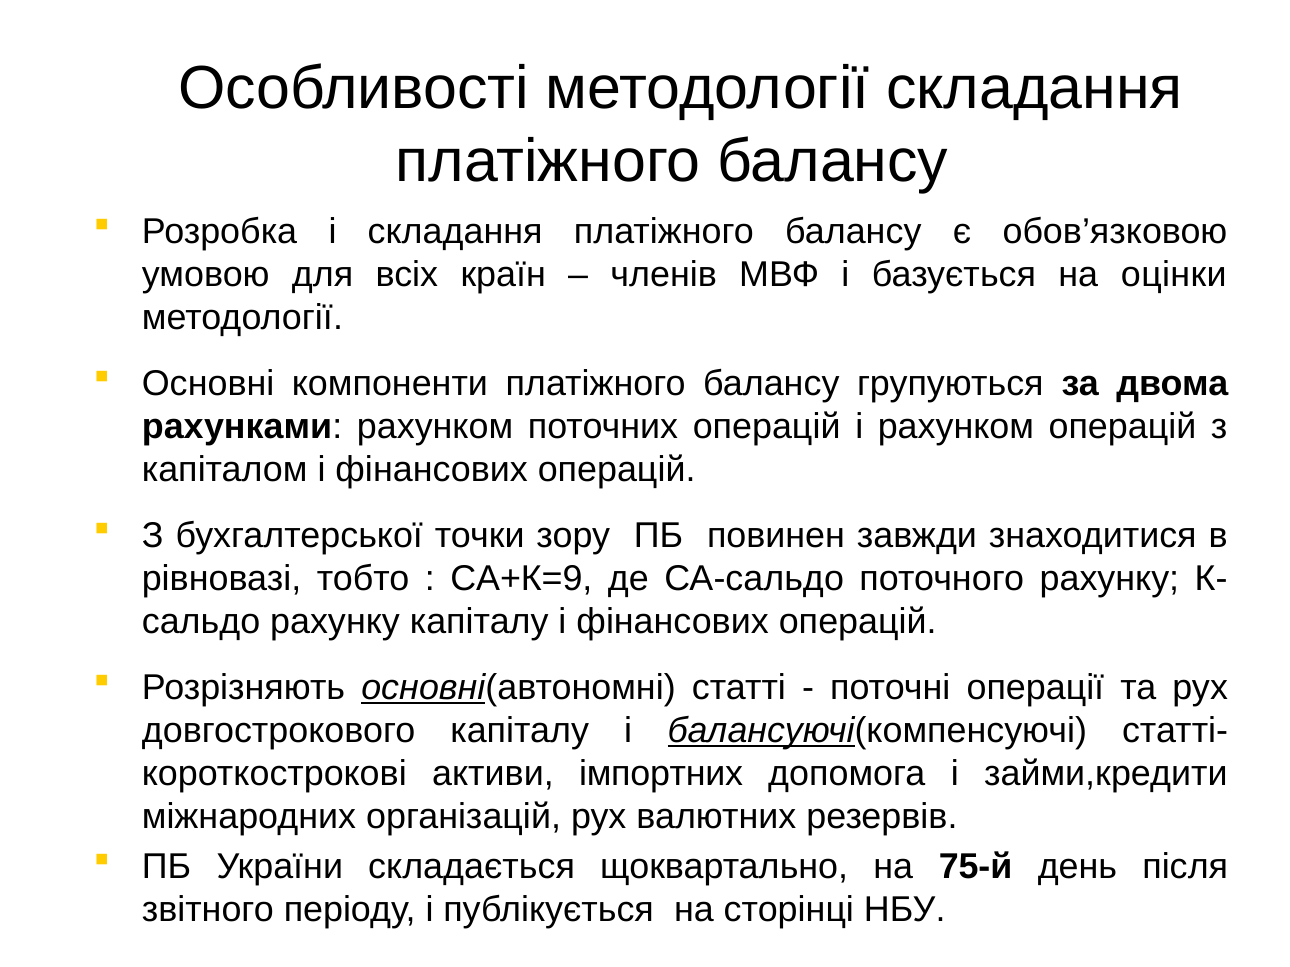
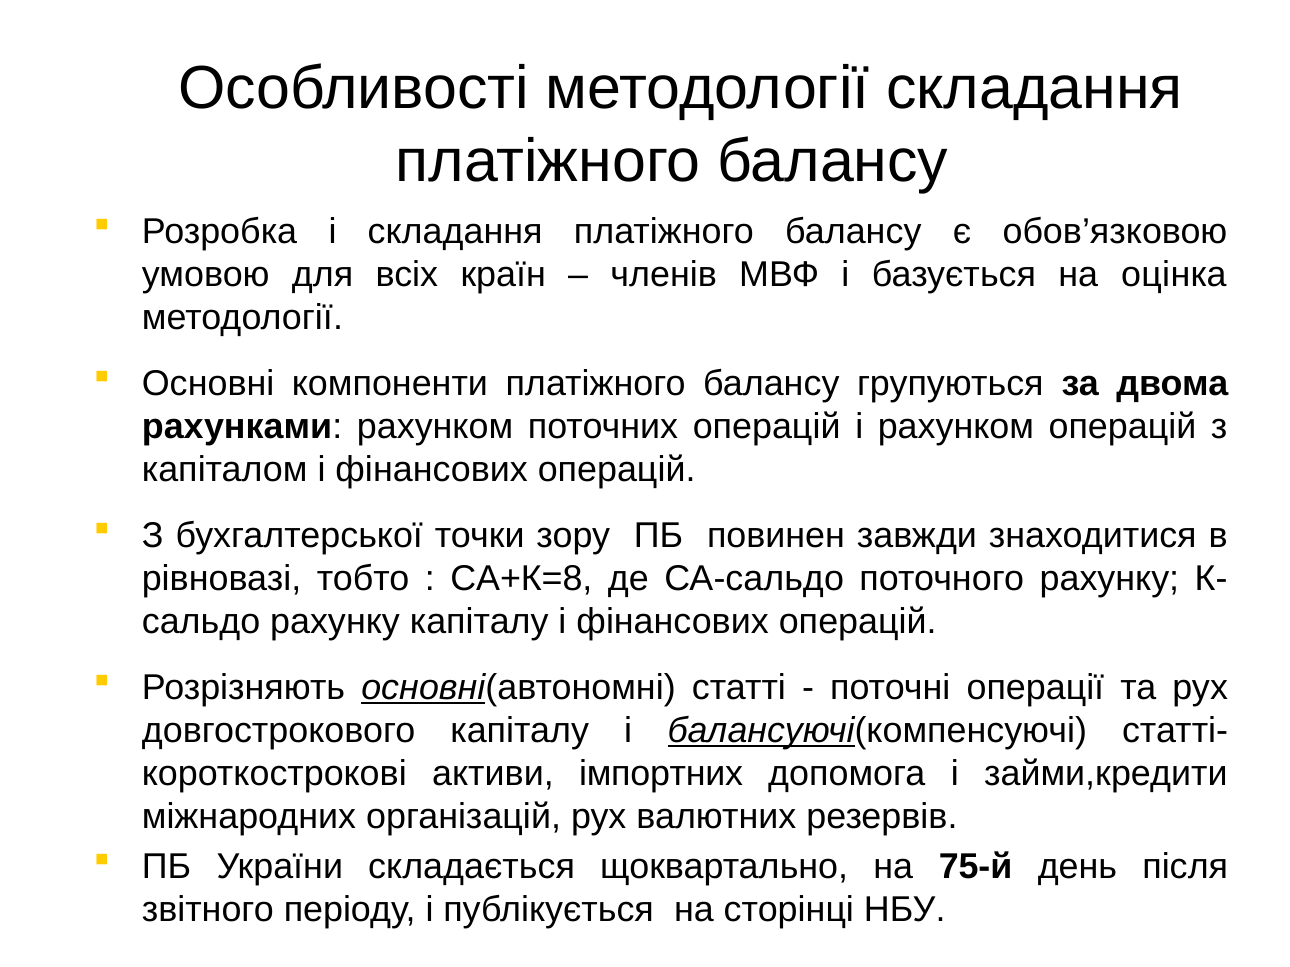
оцінки: оцінки -> оцінка (1174, 275)
СА+К=9: СА+К=9 -> СА+К=8 (521, 579)
